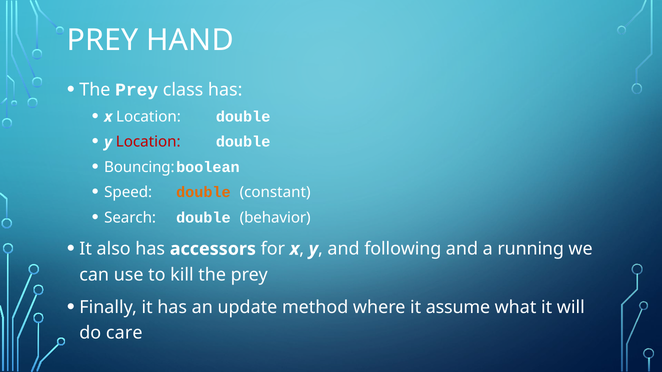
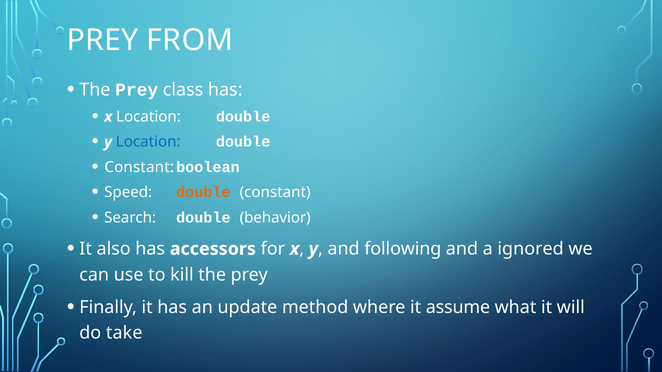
HAND: HAND -> FROM (190, 40)
Location colour: red -> blue (148, 142)
Bouncing: Bouncing -> Constant (139, 167)
running: running -> ignored (531, 249)
care: care -> take (124, 333)
